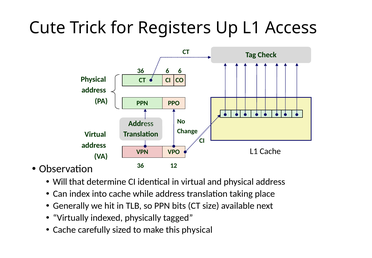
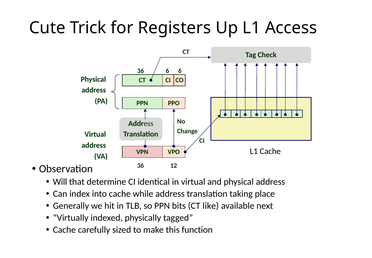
size: size -> like (211, 205)
this physical: physical -> function (197, 229)
